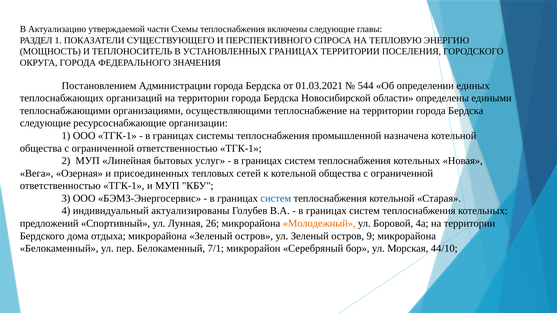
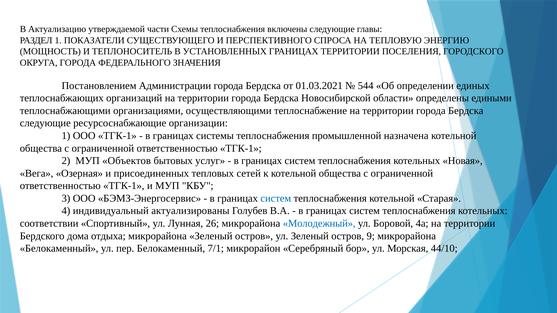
Линейная: Линейная -> Объектов (127, 161)
предложений: предложений -> соответствии (49, 224)
Молодежный colour: orange -> blue (319, 224)
